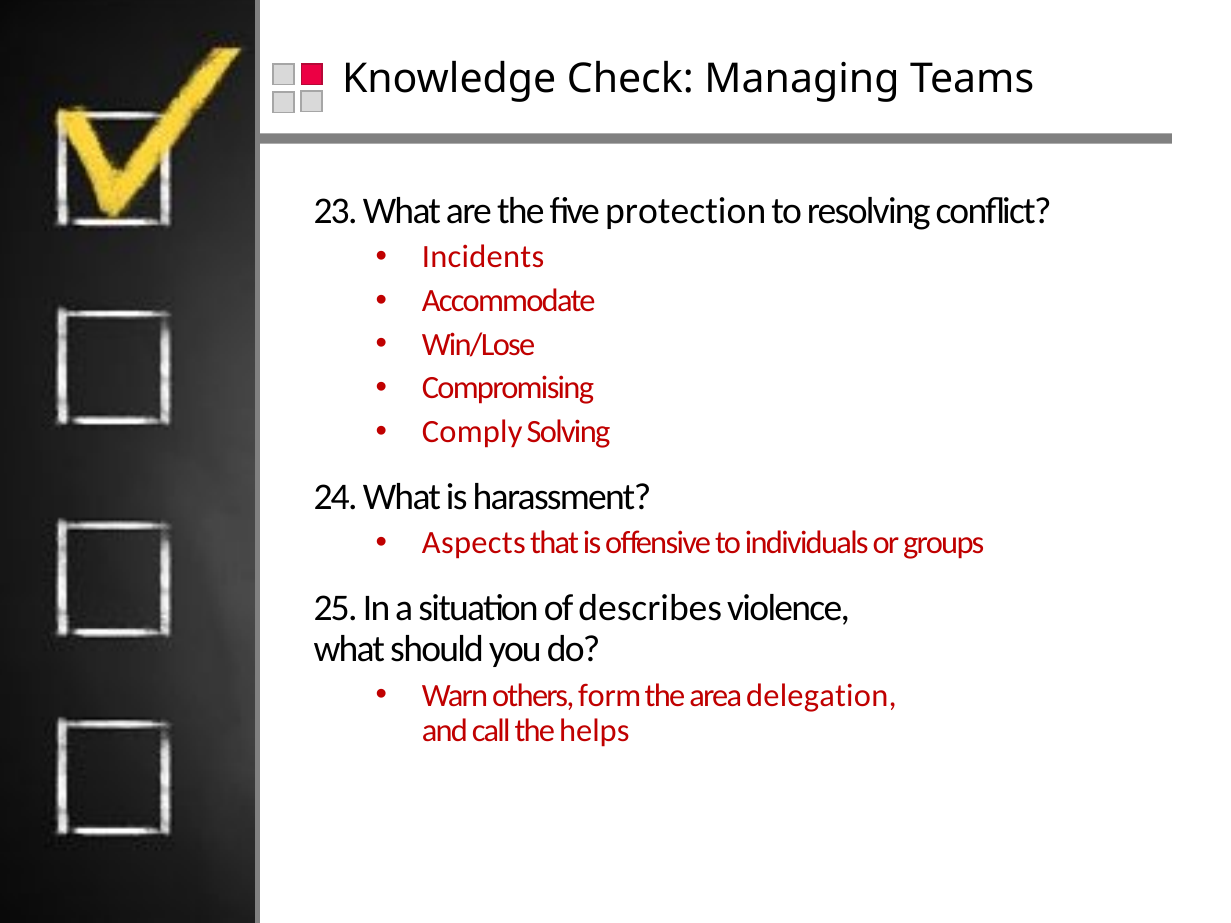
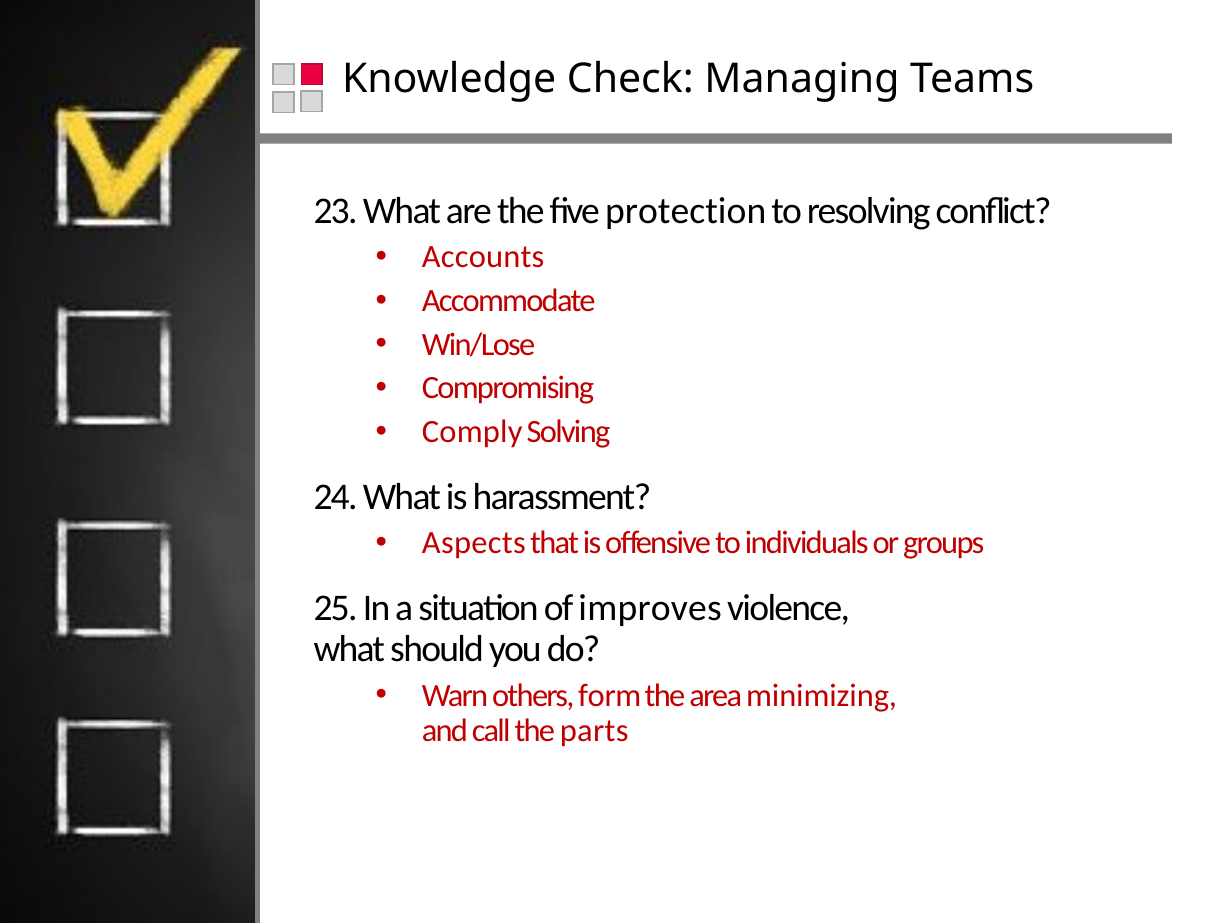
Incidents: Incidents -> Accounts (483, 257)
describes: describes -> improves (650, 609)
delegation: delegation -> minimizing (822, 696)
helps: helps -> parts (594, 731)
